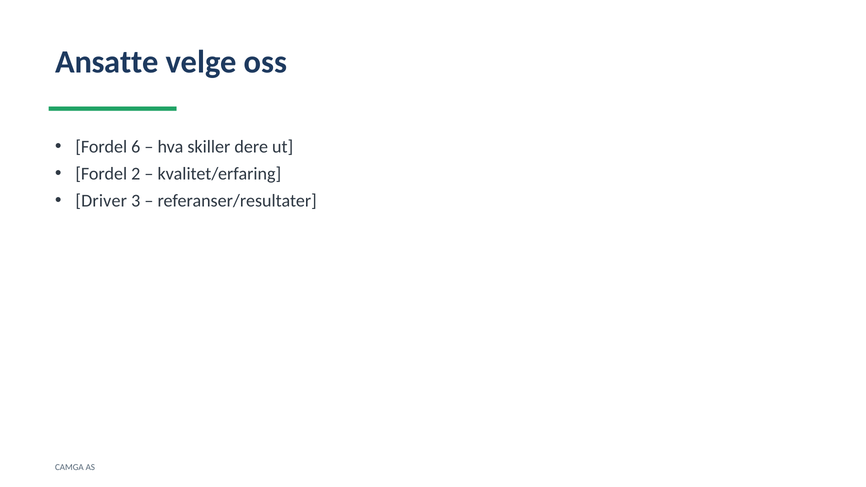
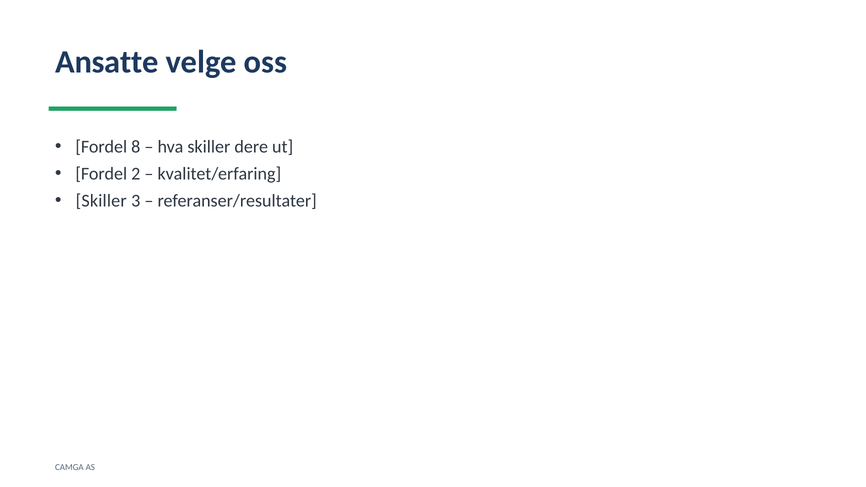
6: 6 -> 8 (136, 147)
Driver: Driver -> Skiller (101, 201)
